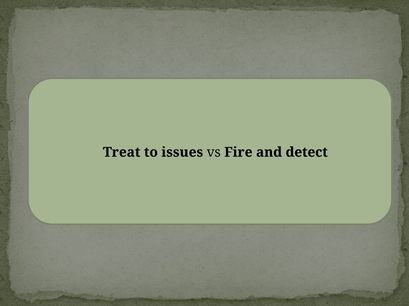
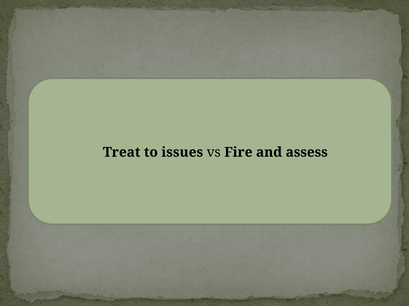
detect: detect -> assess (307, 153)
